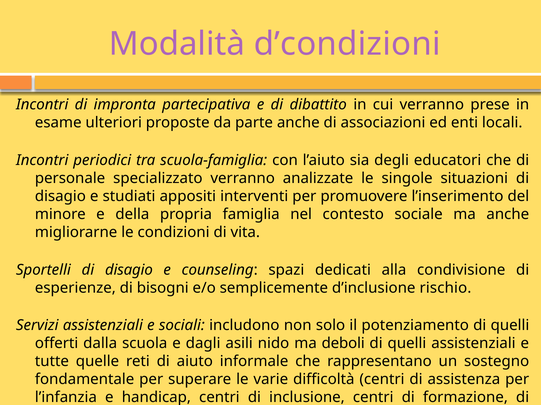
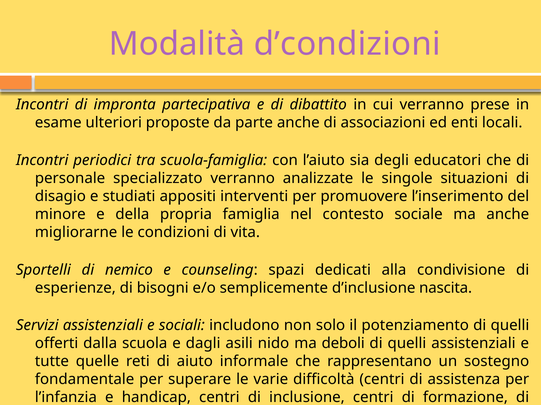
Sportelli di disagio: disagio -> nemico (129, 270)
rischio: rischio -> nascita (446, 288)
